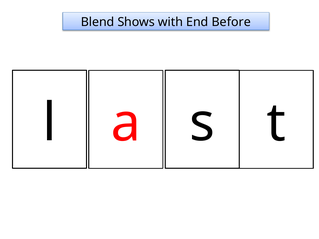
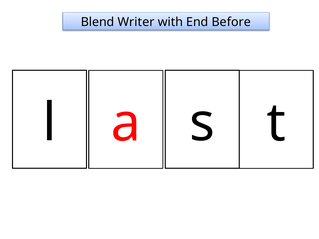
Shows: Shows -> Writer (136, 22)
